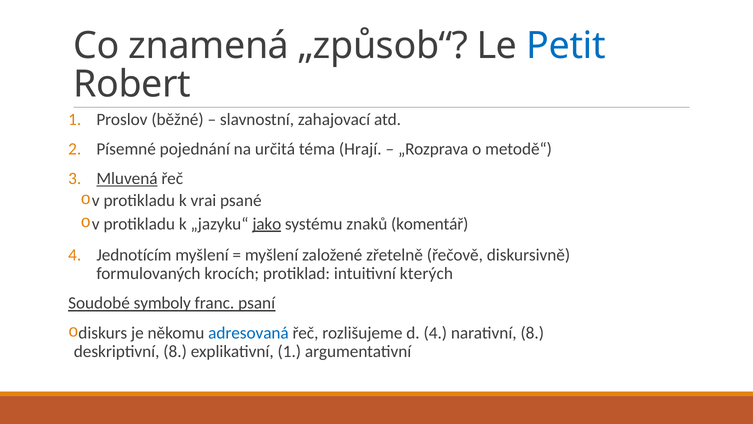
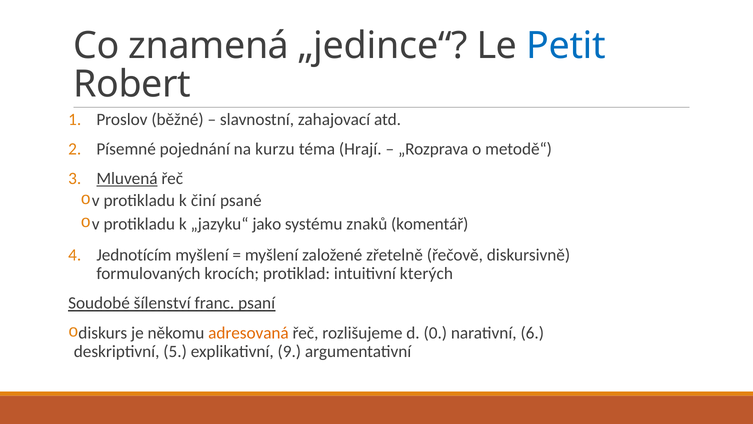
„způsob“: „způsob“ -> „jedince“ (383, 46)
určitá: určitá -> kurzu (275, 149)
vrai: vrai -> činí (203, 200)
jako underline: present -> none (267, 224)
symboly: symboly -> šílenství (162, 303)
adresovaná colour: blue -> orange (248, 333)
d 4: 4 -> 0 (435, 333)
narativní 8: 8 -> 6 (532, 333)
deskriptivní 8: 8 -> 5 (175, 351)
explikativní 1: 1 -> 9 (289, 351)
